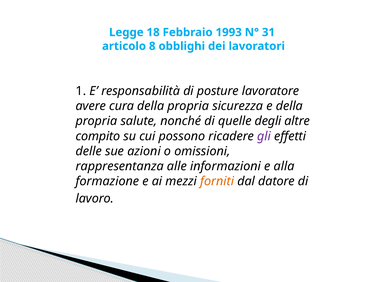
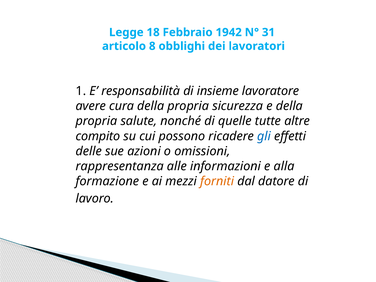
1993: 1993 -> 1942 (229, 32)
posture: posture -> insieme (218, 91)
degli: degli -> tutte (268, 121)
gli colour: purple -> blue (264, 136)
